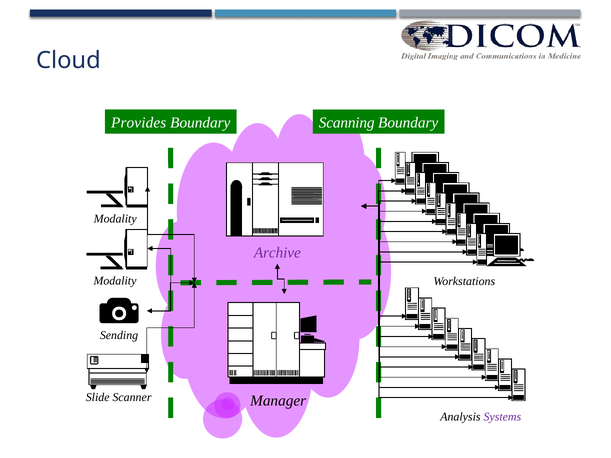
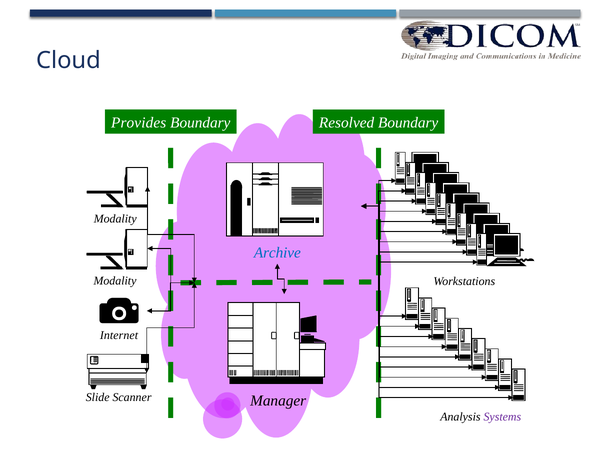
Scanning: Scanning -> Resolved (347, 123)
Archive colour: purple -> blue (277, 253)
Sending: Sending -> Internet (119, 336)
